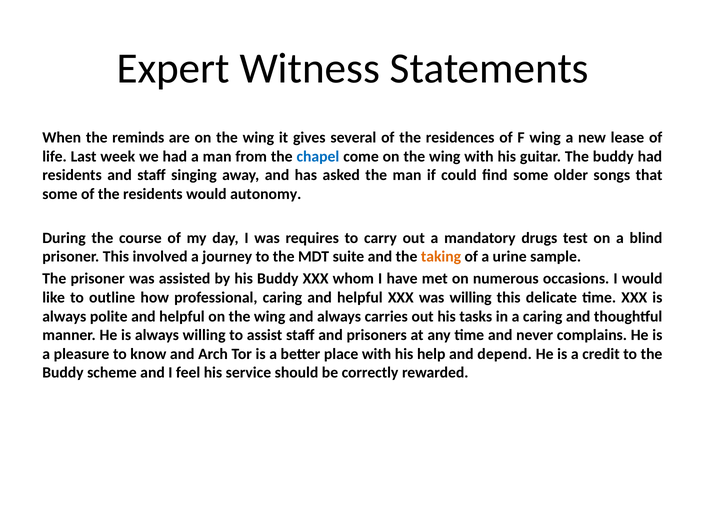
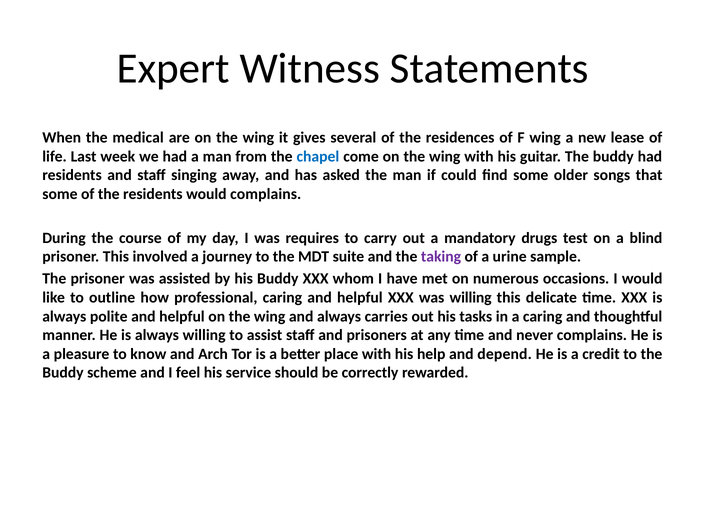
reminds: reminds -> medical (138, 138)
would autonomy: autonomy -> complains (266, 194)
taking colour: orange -> purple (441, 257)
